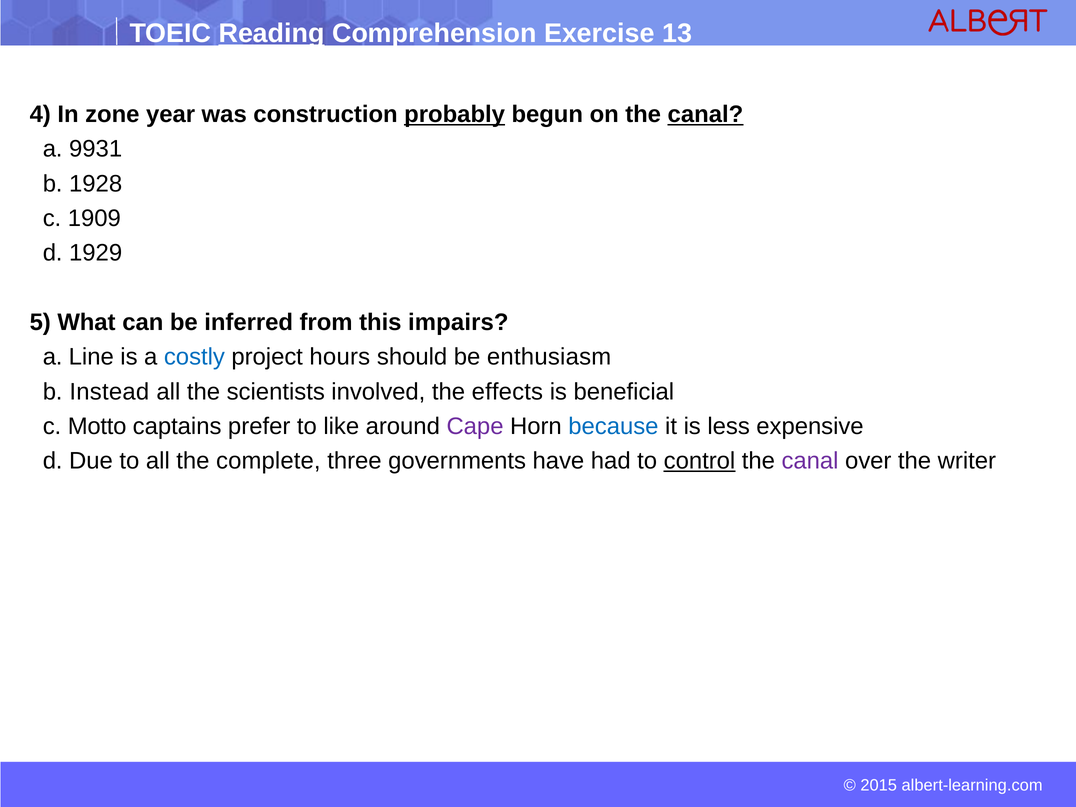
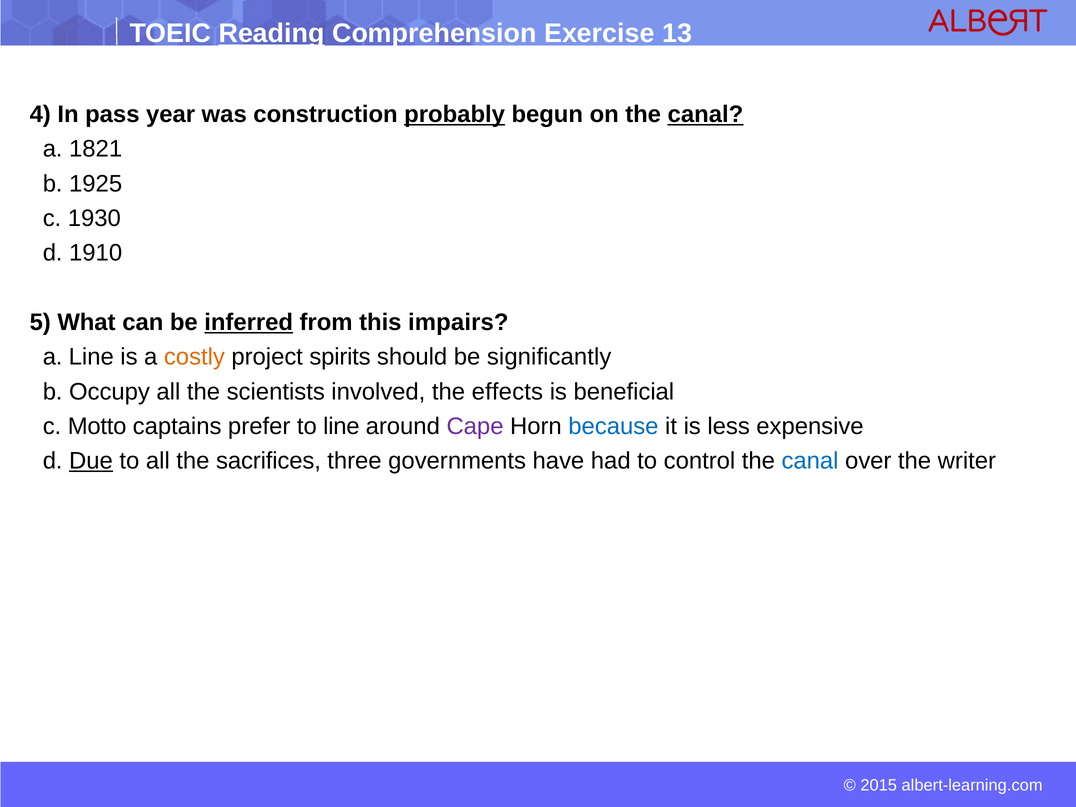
zone: zone -> pass (112, 114)
9931: 9931 -> 1821 (96, 149)
1928: 1928 -> 1925 (96, 184)
1909: 1909 -> 1930 (94, 218)
1929: 1929 -> 1910 (96, 253)
inferred underline: none -> present (249, 322)
costly colour: blue -> orange (194, 357)
hours: hours -> spirits (340, 357)
enthusiasm: enthusiasm -> significantly (549, 357)
Instead: Instead -> Occupy (109, 392)
to like: like -> line (341, 426)
Due underline: none -> present (91, 461)
complete: complete -> sacrifices (268, 461)
control underline: present -> none (700, 461)
canal colour: purple -> blue (810, 461)
